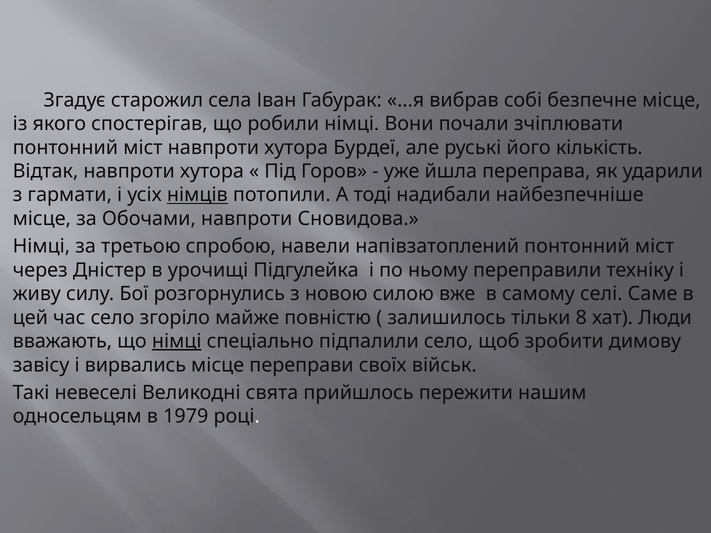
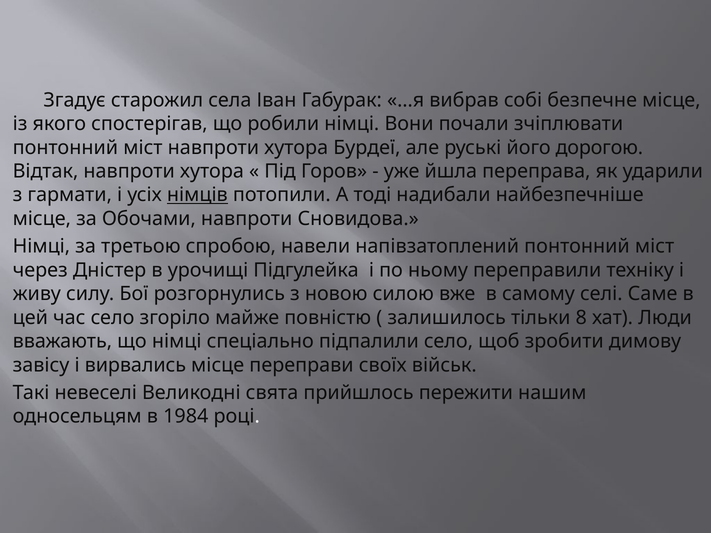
кількість: кількість -> дорогою (599, 148)
німці underline: present -> none (177, 341)
1979: 1979 -> 1984 (186, 417)
